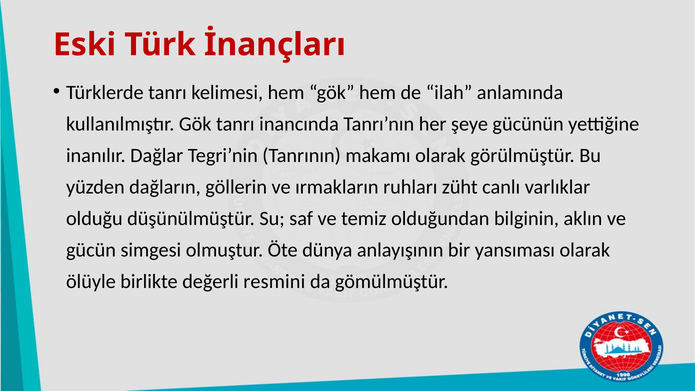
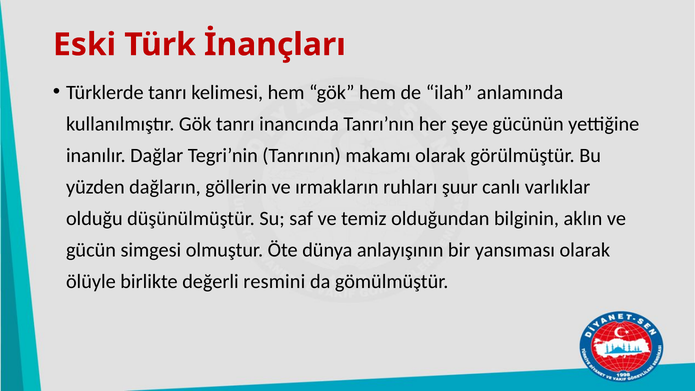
züht: züht -> şuur (460, 187)
